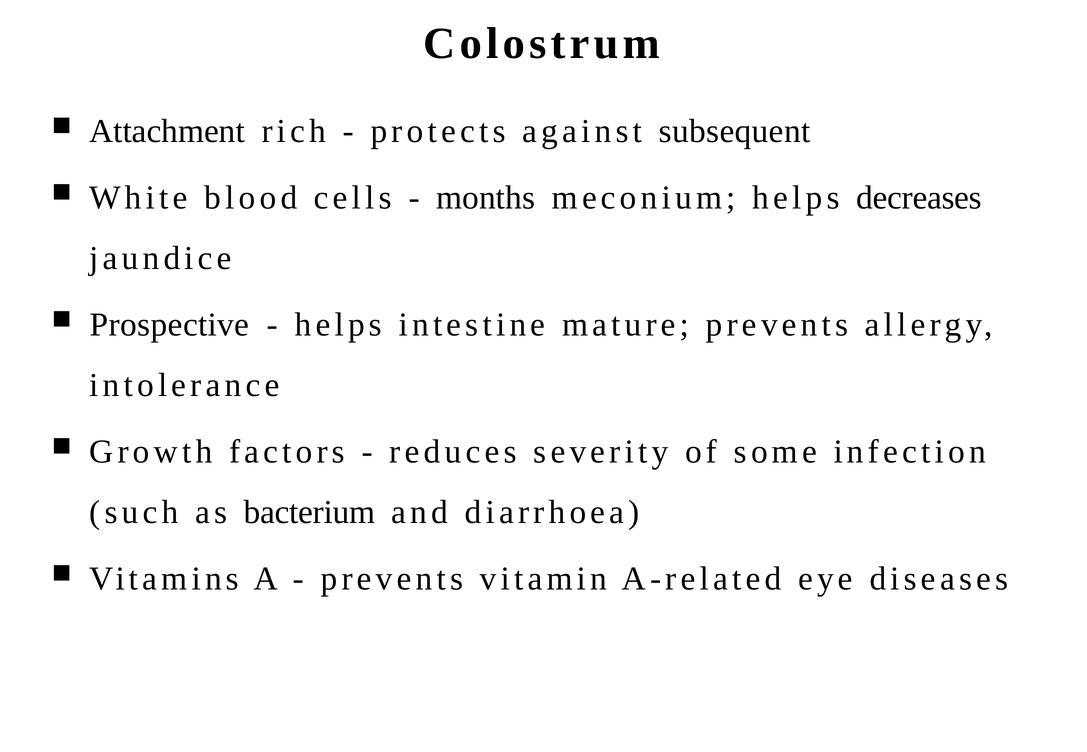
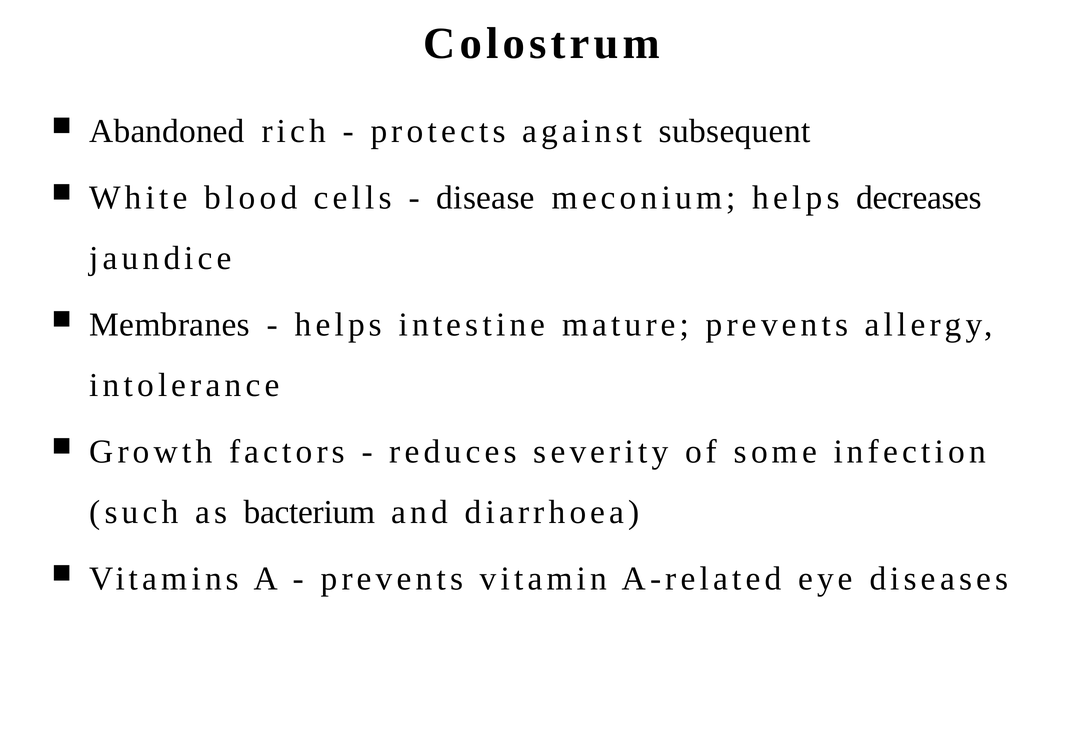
Attachment: Attachment -> Abandoned (167, 131)
months: months -> disease (486, 198)
Prospective: Prospective -> Membranes (170, 325)
